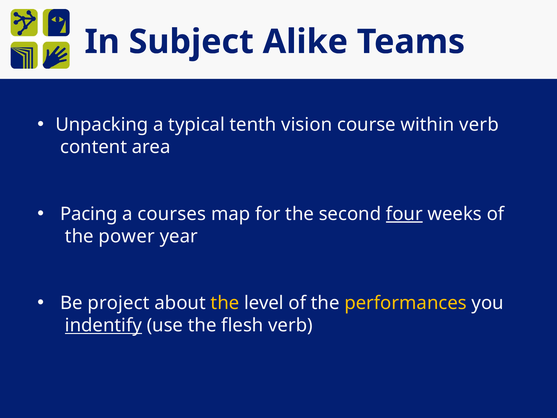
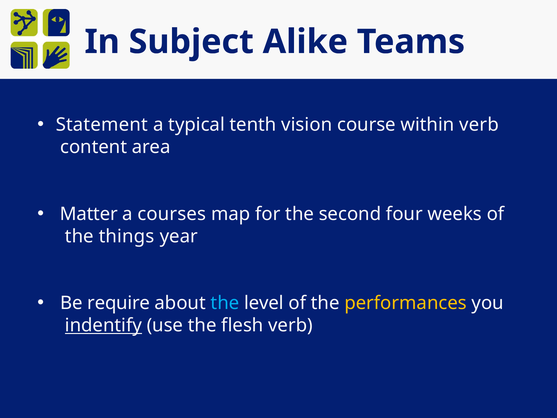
Unpacking: Unpacking -> Statement (102, 125)
Pacing: Pacing -> Matter (89, 214)
four underline: present -> none (404, 214)
power: power -> things (127, 236)
project: project -> require (119, 303)
the colour: yellow -> light blue (225, 303)
